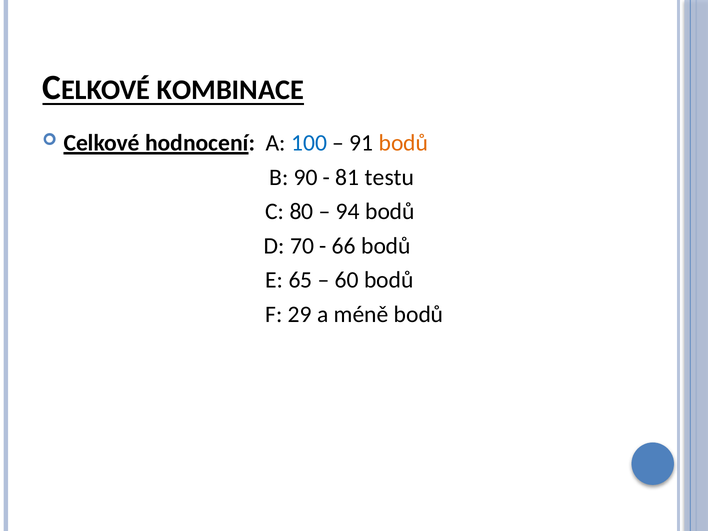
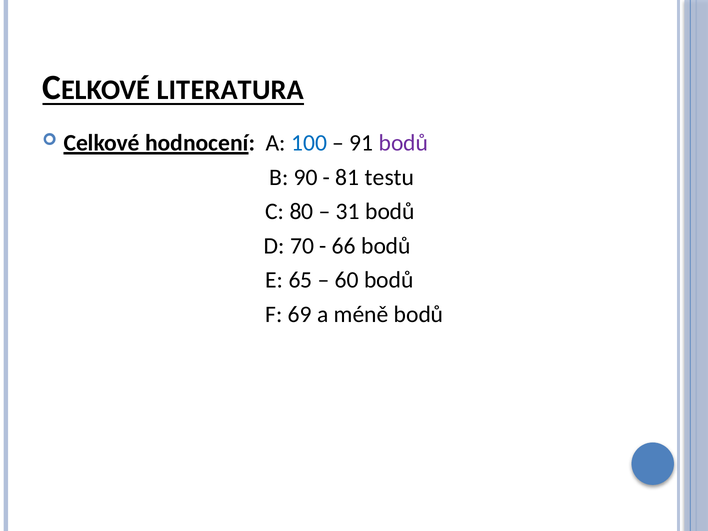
KOMBINACE: KOMBINACE -> LITERATURA (230, 90)
bodů colour: orange -> purple (403, 143)
94: 94 -> 31 (348, 212)
29: 29 -> 69 (300, 314)
